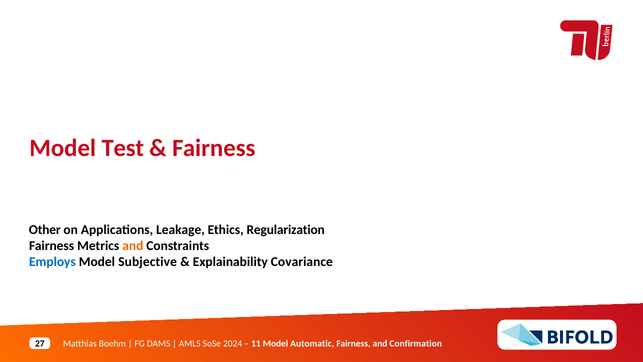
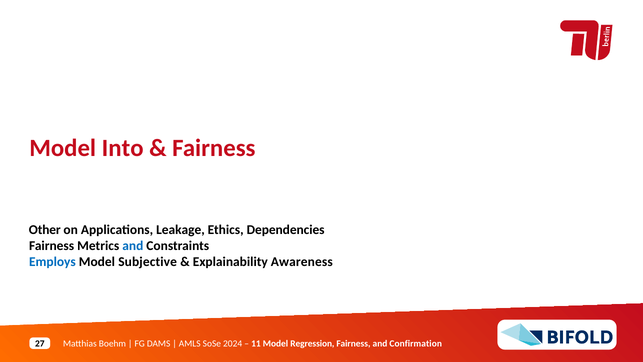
Test: Test -> Into (123, 148)
Regularization: Regularization -> Dependencies (286, 229)
and colour: orange -> blue (133, 246)
Covariance: Covariance -> Awareness (302, 262)
Automatic: Automatic -> Regression (312, 344)
